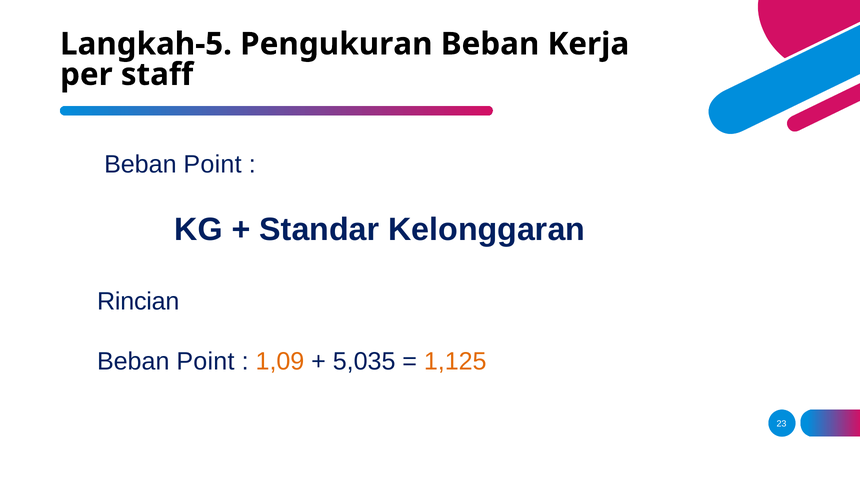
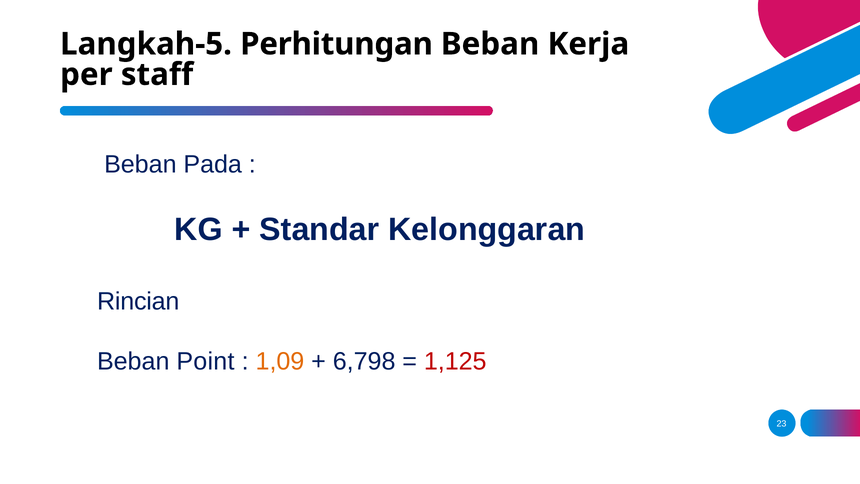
Pengukuran: Pengukuran -> Perhitungan (336, 44)
Point: Point -> Pada (213, 165)
5,035: 5,035 -> 6,798 (364, 362)
1,125 colour: orange -> red (455, 362)
